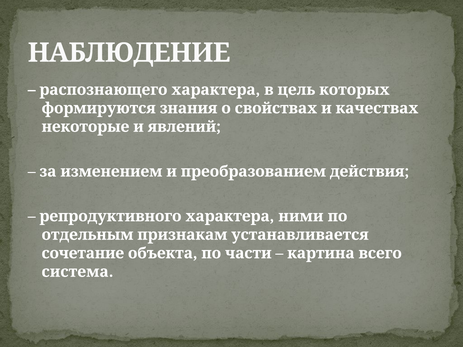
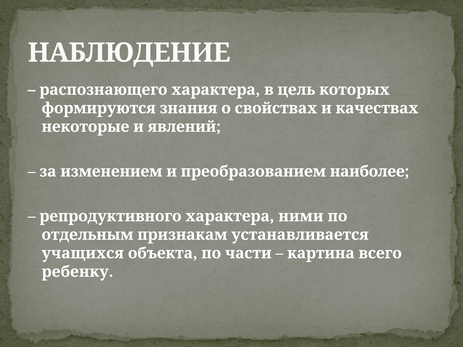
действия: действия -> наиболее (370, 172)
сочетание: сочетание -> учащихся (83, 253)
система: система -> ребенку (77, 272)
